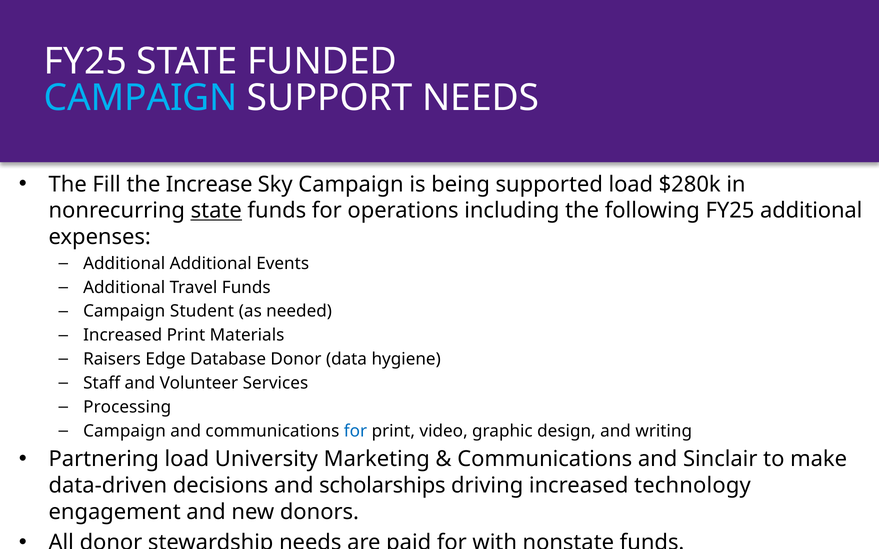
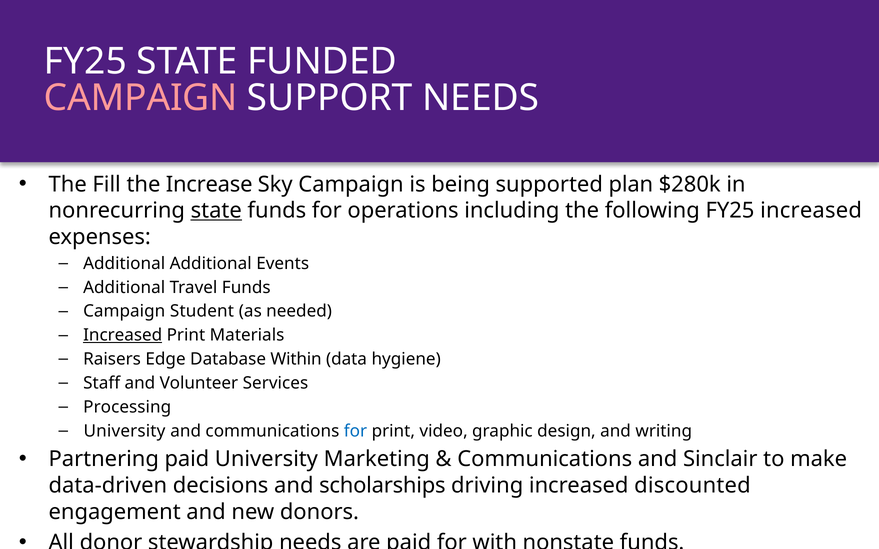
CAMPAIGN colour: light blue -> pink (141, 98)
supported load: load -> plan (631, 184)
FY25 additional: additional -> increased (811, 211)
Increased underline: none -> present (123, 336)
Database Donor: Donor -> Within (296, 359)
Campaign: Campaign -> University (124, 431)
Partnering load: load -> paid (187, 459)
technology: technology -> discounted (692, 486)
